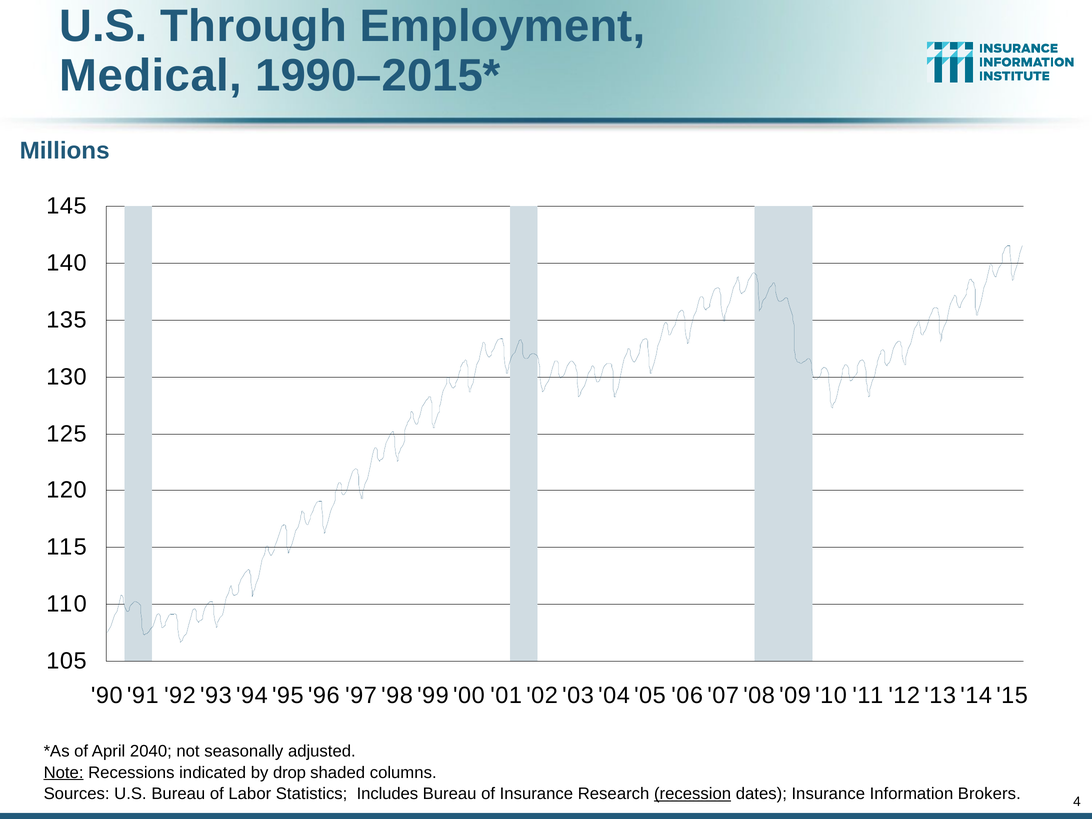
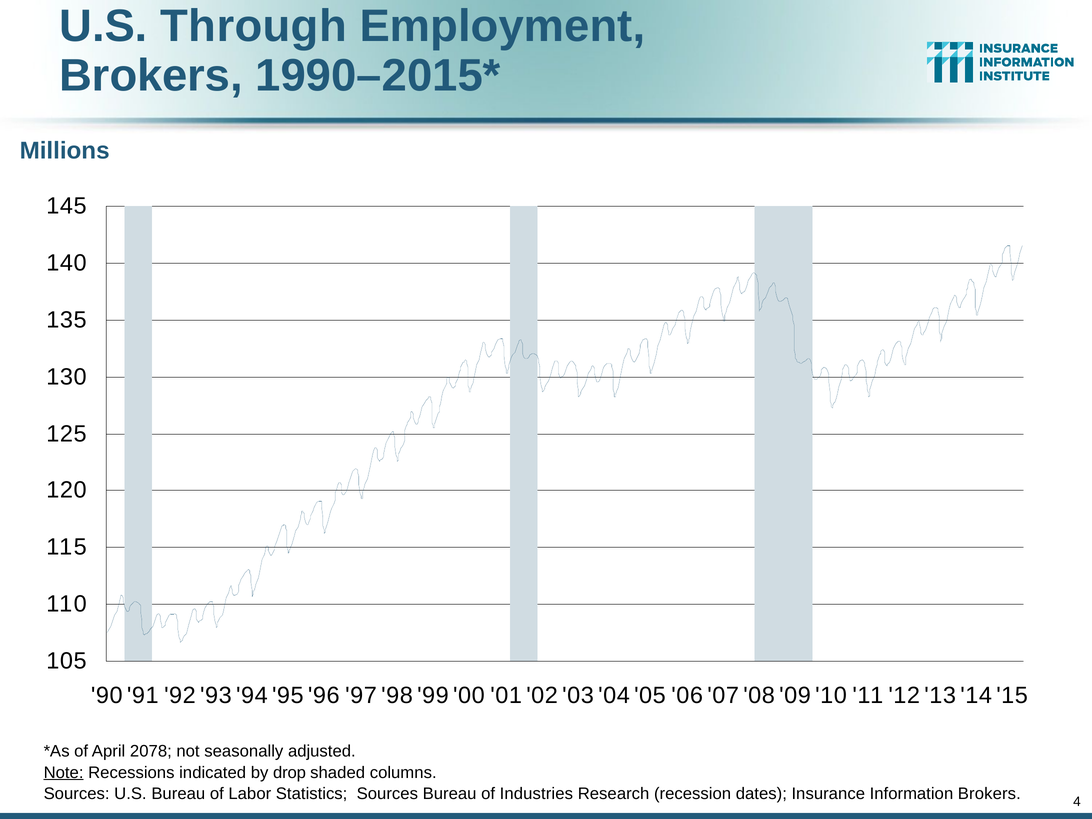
Medical: Medical -> Brokers (151, 76)
2040: 2040 -> 2078 (151, 751)
Statistics Includes: Includes -> Sources (387, 794)
of Insurance: Insurance -> Industries (536, 794)
recession underline: present -> none (693, 794)
